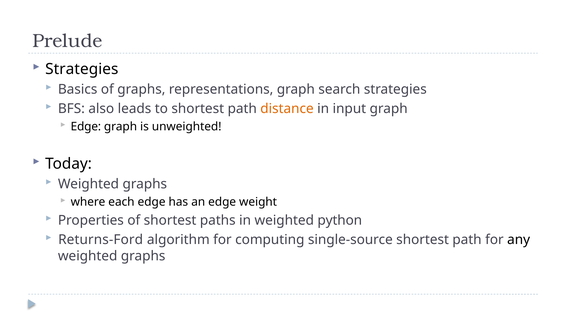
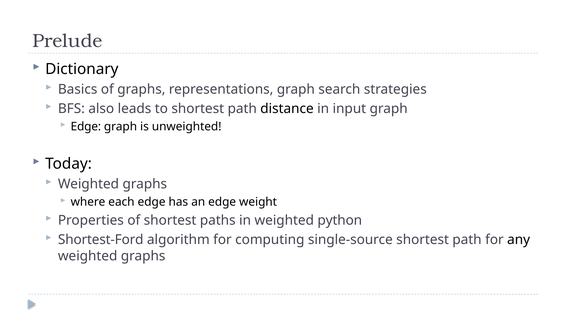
Strategies: Strategies -> Dictionary (82, 69)
distance colour: orange -> black (287, 108)
Returns-Ford: Returns-Ford -> Shortest-Ford (101, 239)
